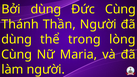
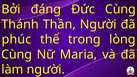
Bởi dùng: dùng -> đáng (46, 9)
dùng: dùng -> phúc (16, 39)
